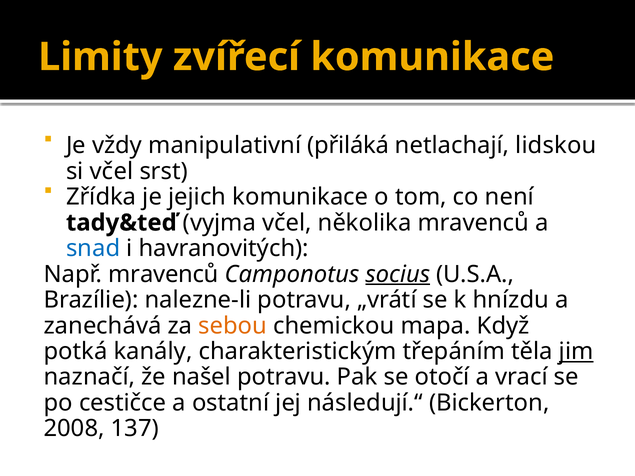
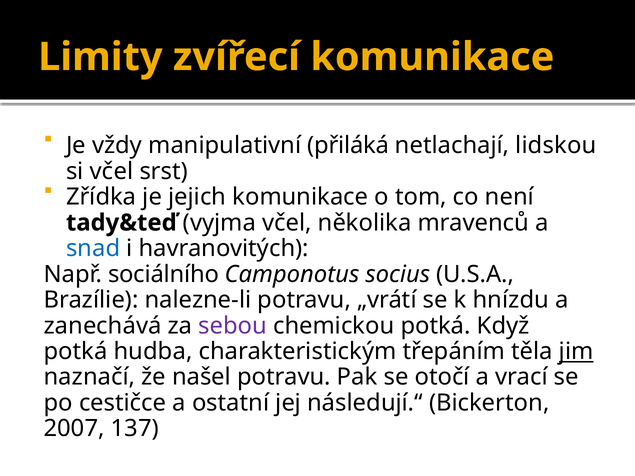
Např mravenců: mravenců -> sociálního (164, 274)
socius underline: present -> none (398, 274)
sebou colour: orange -> purple (233, 326)
chemickou mapa: mapa -> potká (436, 326)
kanály: kanály -> hudba (153, 352)
2008: 2008 -> 2007 (74, 429)
